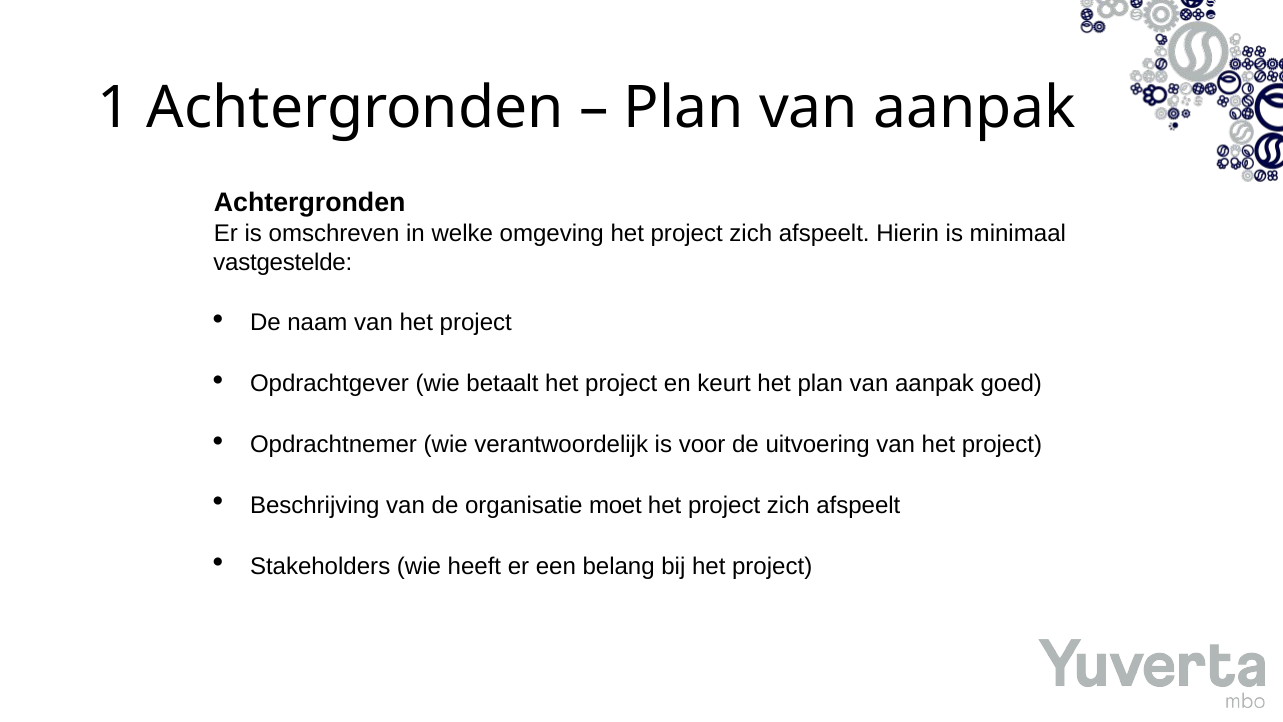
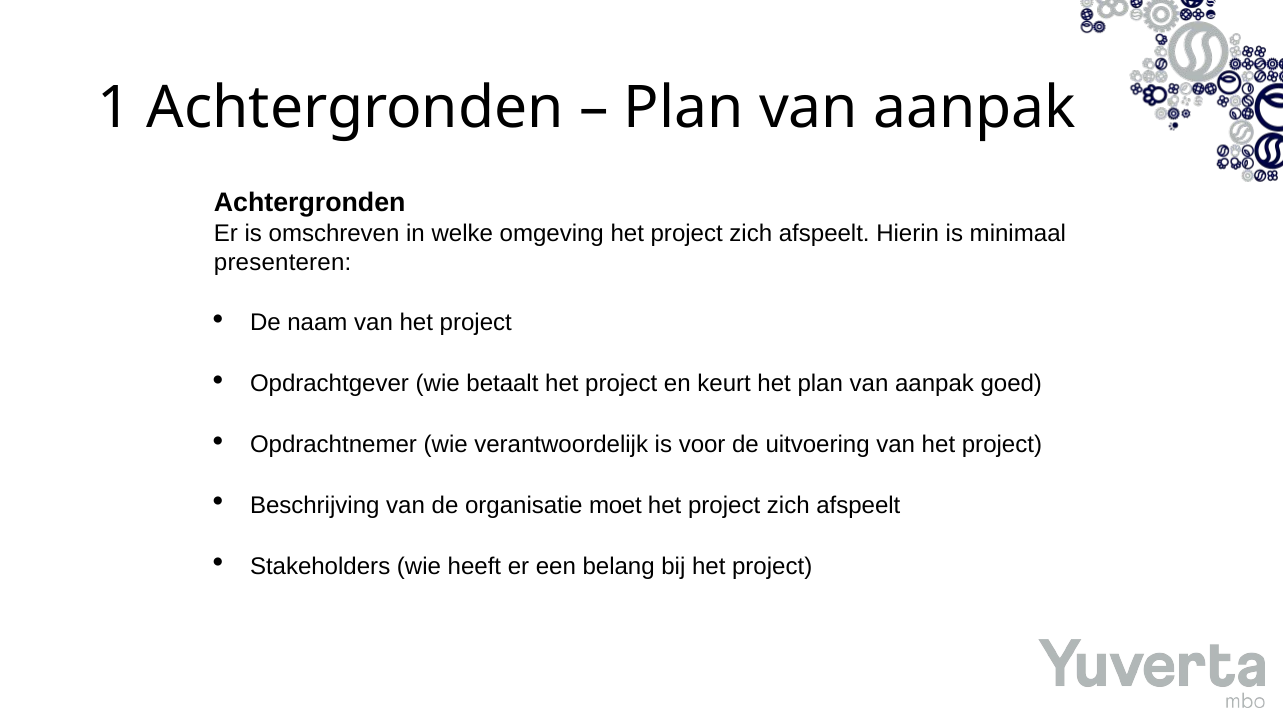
vastgestelde: vastgestelde -> presenteren (283, 262)
